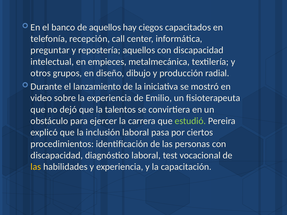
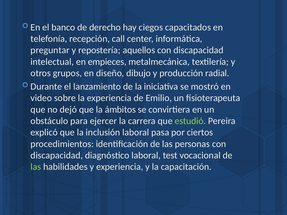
de aquellos: aquellos -> derecho (105, 27)
talentos: talentos -> ámbitos (120, 110)
las colour: yellow -> light green (36, 167)
